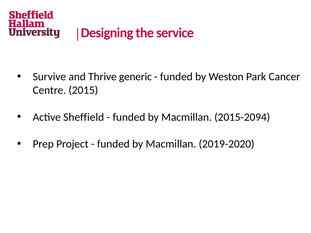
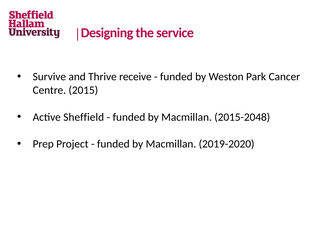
generic: generic -> receive (135, 77)
2015-2094: 2015-2094 -> 2015-2048 (242, 117)
